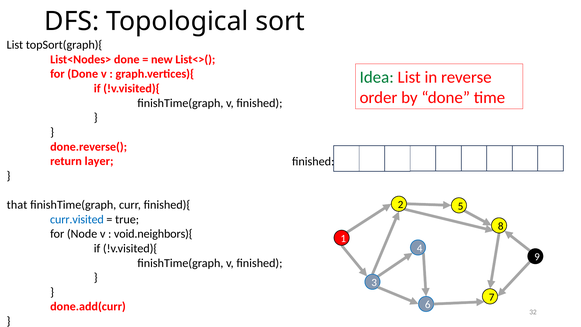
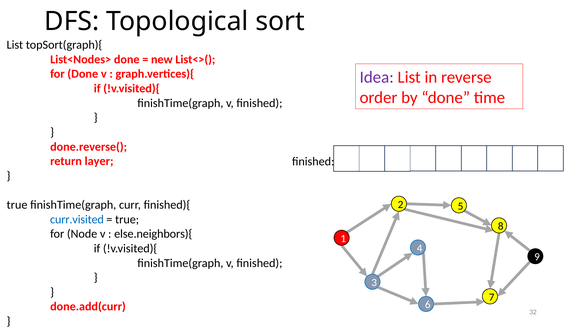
Idea colour: green -> purple (377, 77)
that: that -> true (17, 205)
void.neighbors){: void.neighbors){ -> else.neighbors){ (153, 234)
